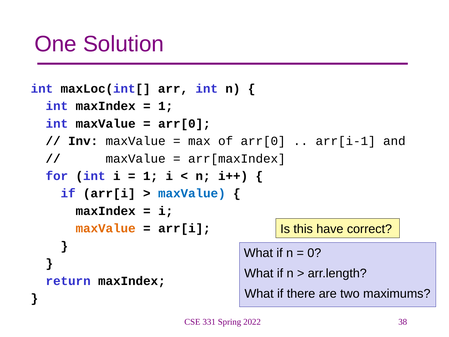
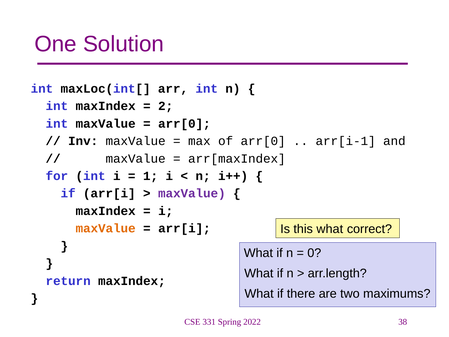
1: 1 -> 2 (166, 106)
maxValue colour: blue -> purple (192, 193)
this have: have -> what (330, 229)
